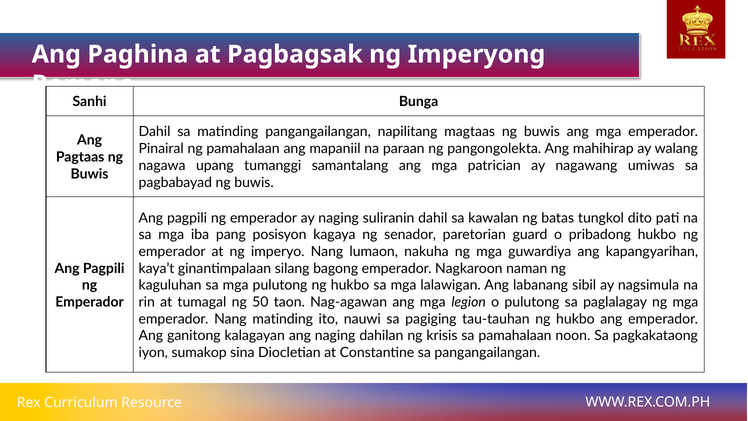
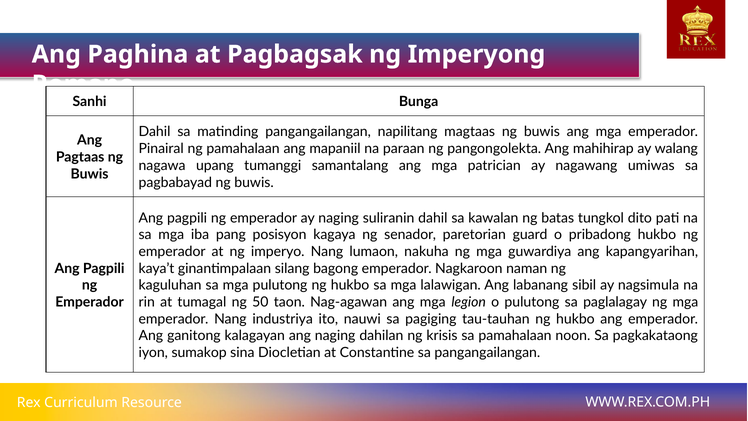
Nang matinding: matinding -> industriya (283, 319)
